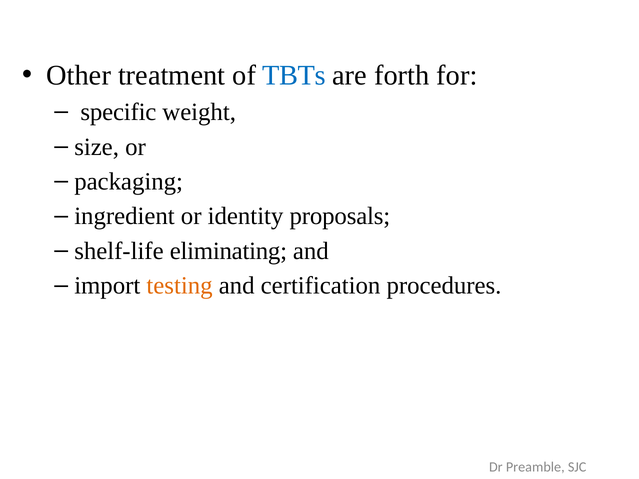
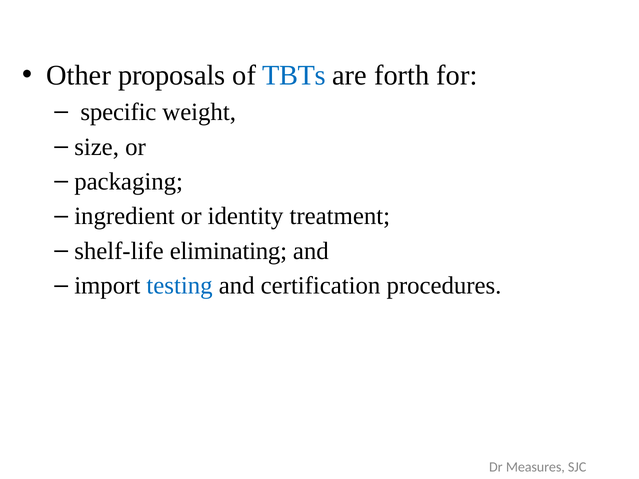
treatment: treatment -> proposals (172, 76)
proposals: proposals -> treatment (340, 216)
testing colour: orange -> blue (180, 286)
Preamble: Preamble -> Measures (535, 467)
